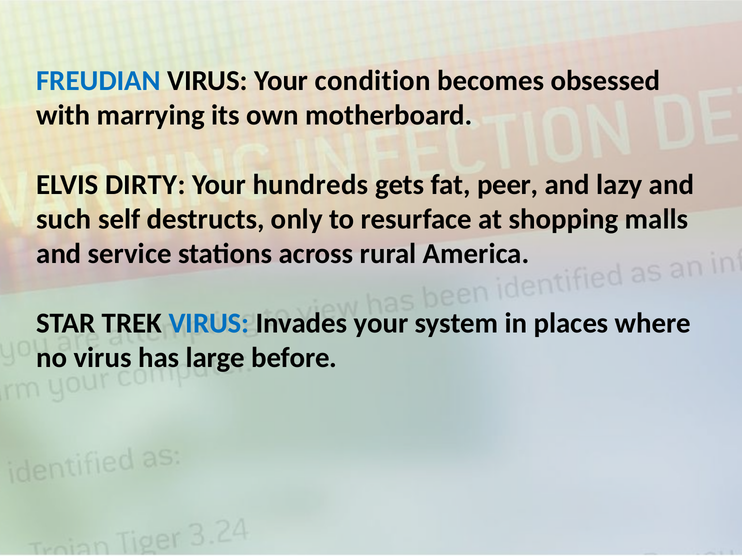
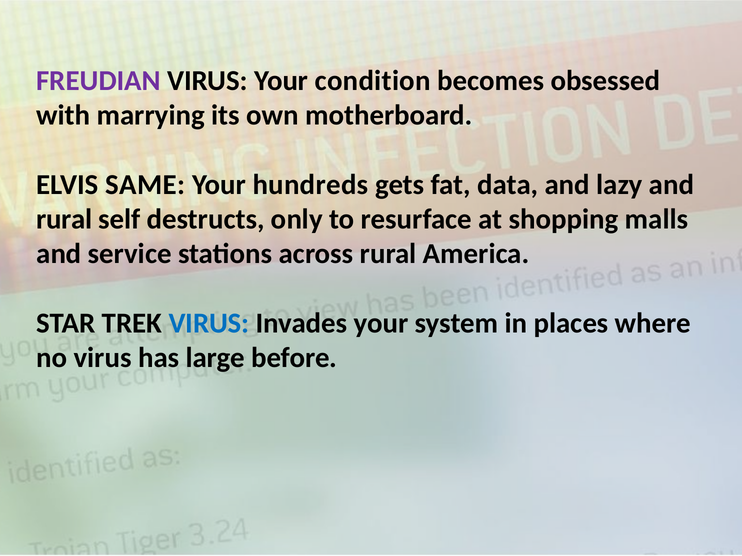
FREUDIAN colour: blue -> purple (99, 81)
DIRTY: DIRTY -> SAME (145, 185)
peer: peer -> data (508, 185)
such: such -> rural (64, 220)
